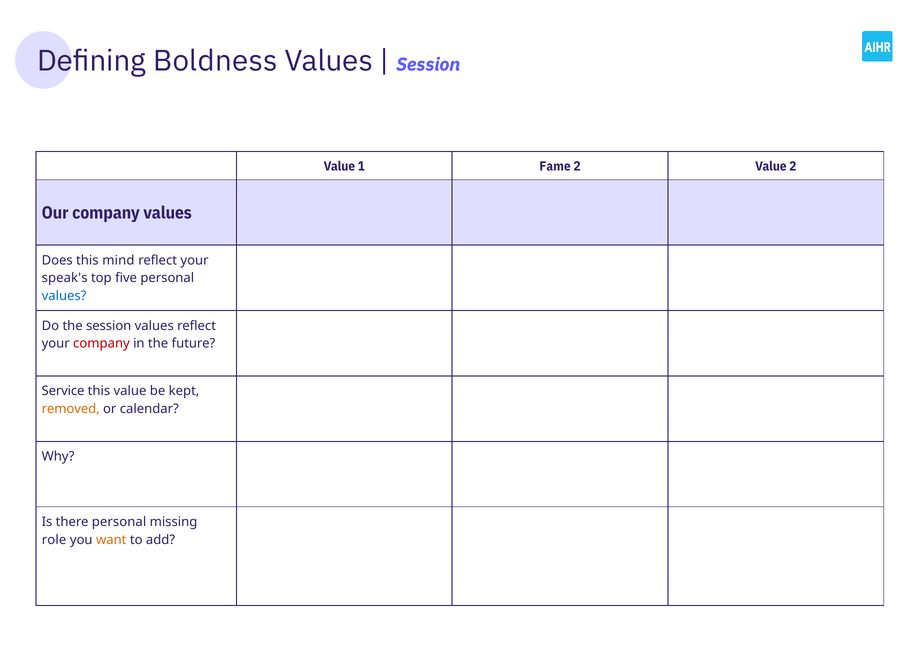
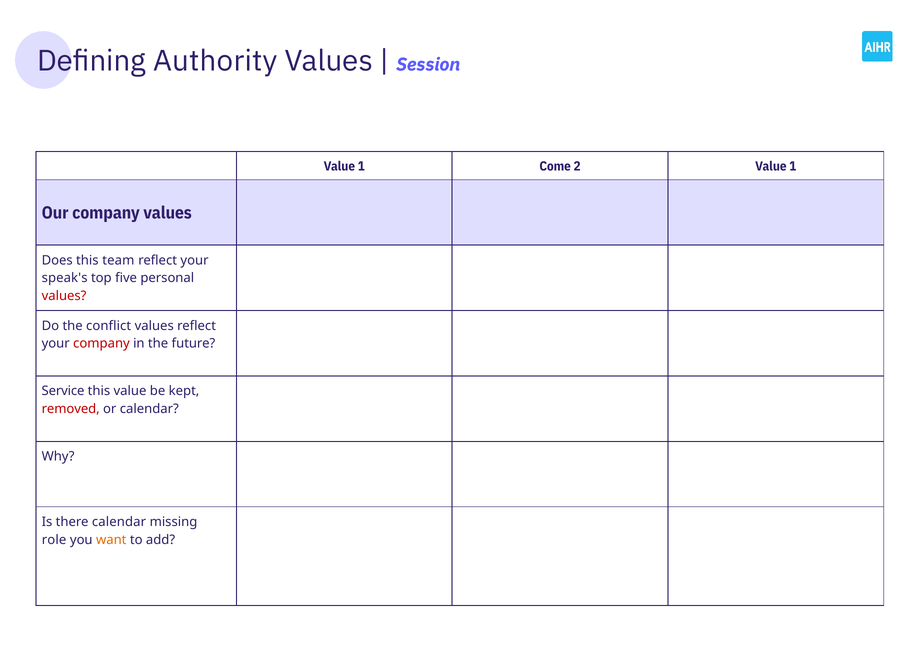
Boldness: Boldness -> Authority (215, 61)
Fame: Fame -> Come (555, 166)
2 Value 2: 2 -> 1 (793, 166)
mind: mind -> team (118, 261)
values colour: blue -> red (64, 296)
the session: session -> conflict (109, 326)
removed colour: orange -> red (71, 409)
there personal: personal -> calendar (119, 522)
